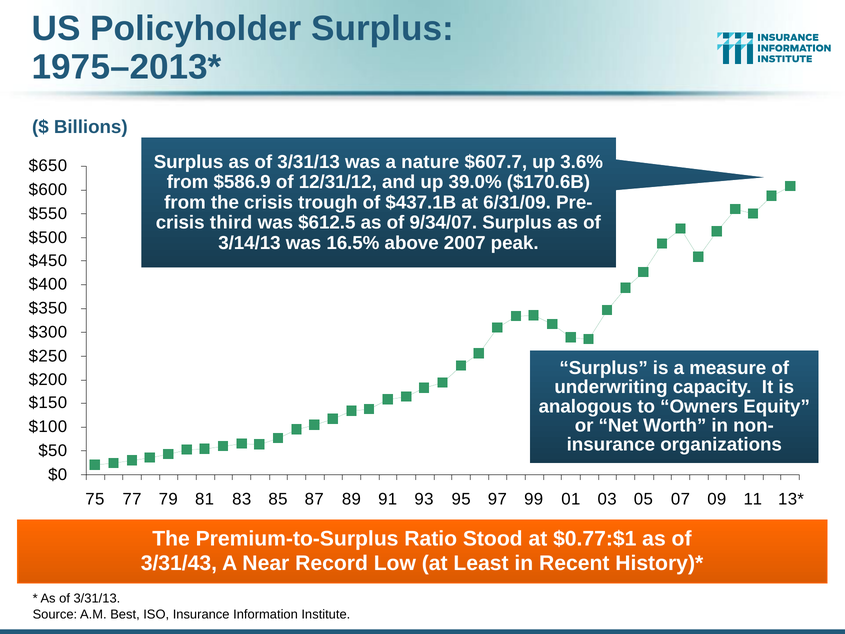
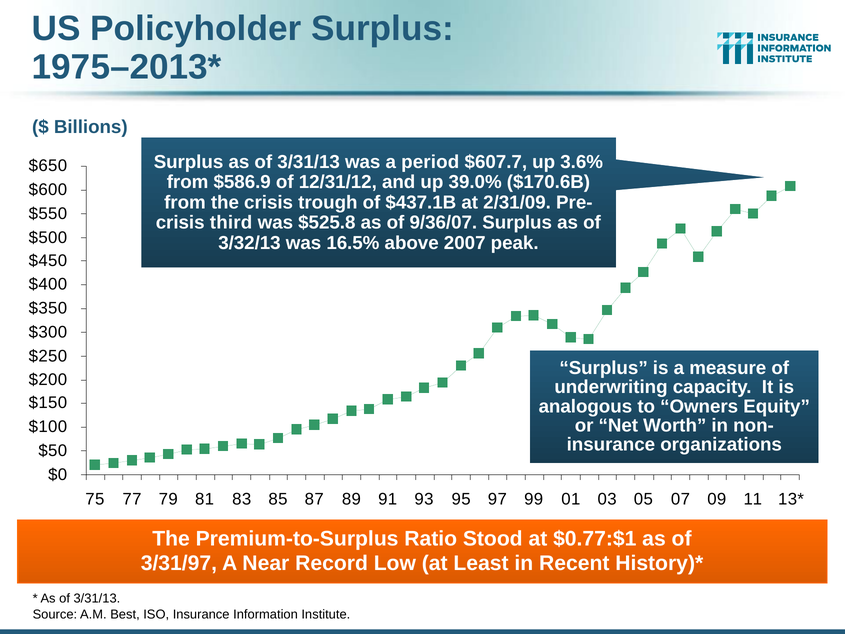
nature: nature -> period (430, 162)
6/31/09: 6/31/09 -> 2/31/09 (517, 202)
$612.5: $612.5 -> $525.8 (327, 223)
9/34/07: 9/34/07 -> 9/36/07 (443, 223)
3/14/13: 3/14/13 -> 3/32/13 (249, 243)
3/31/43: 3/31/43 -> 3/31/97 (179, 563)
